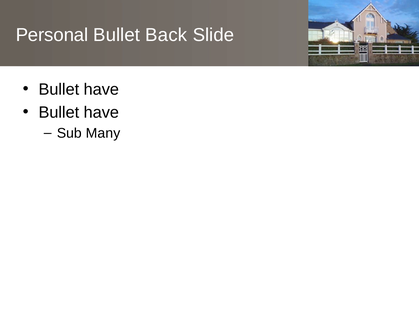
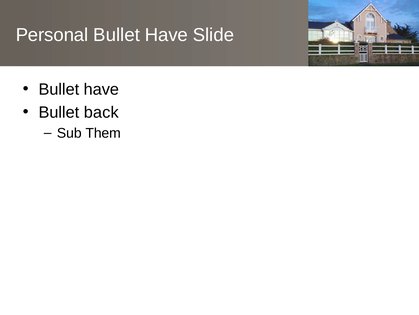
Back: Back -> Have (166, 35)
have: have -> back (101, 112)
Many: Many -> Them (103, 133)
